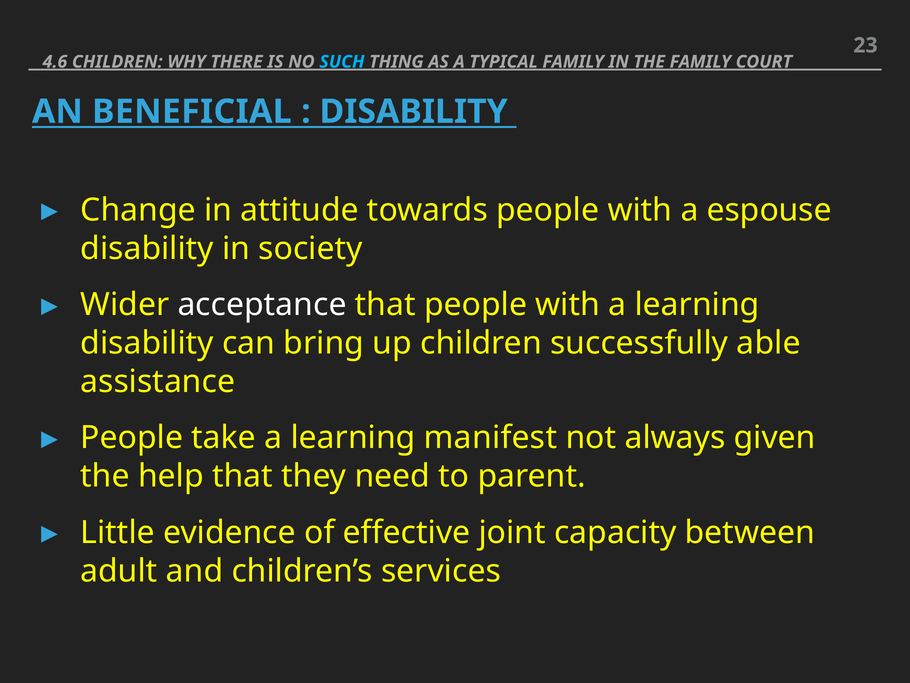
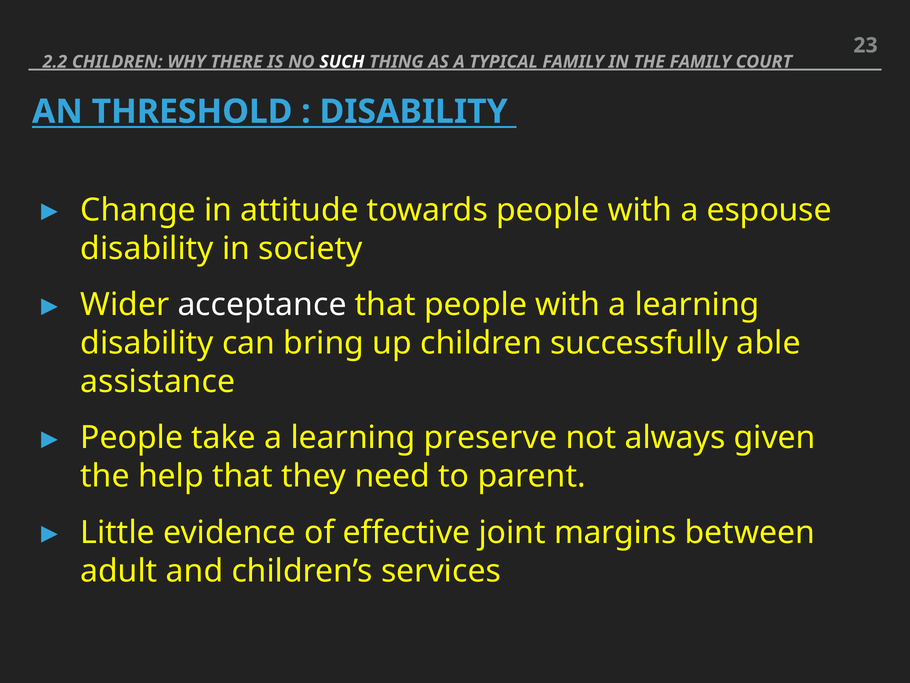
4.6: 4.6 -> 2.2 (55, 62)
SUCH colour: light blue -> white (342, 62)
BENEFICIAL: BENEFICIAL -> THRESHOLD (192, 112)
manifest: manifest -> preserve (490, 438)
capacity: capacity -> margins (615, 532)
